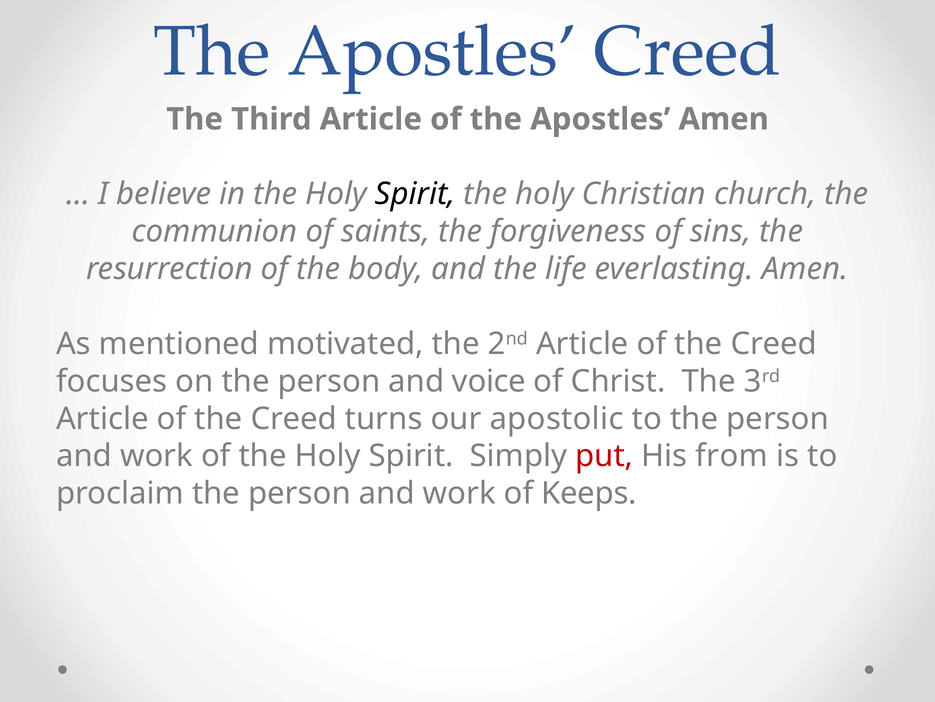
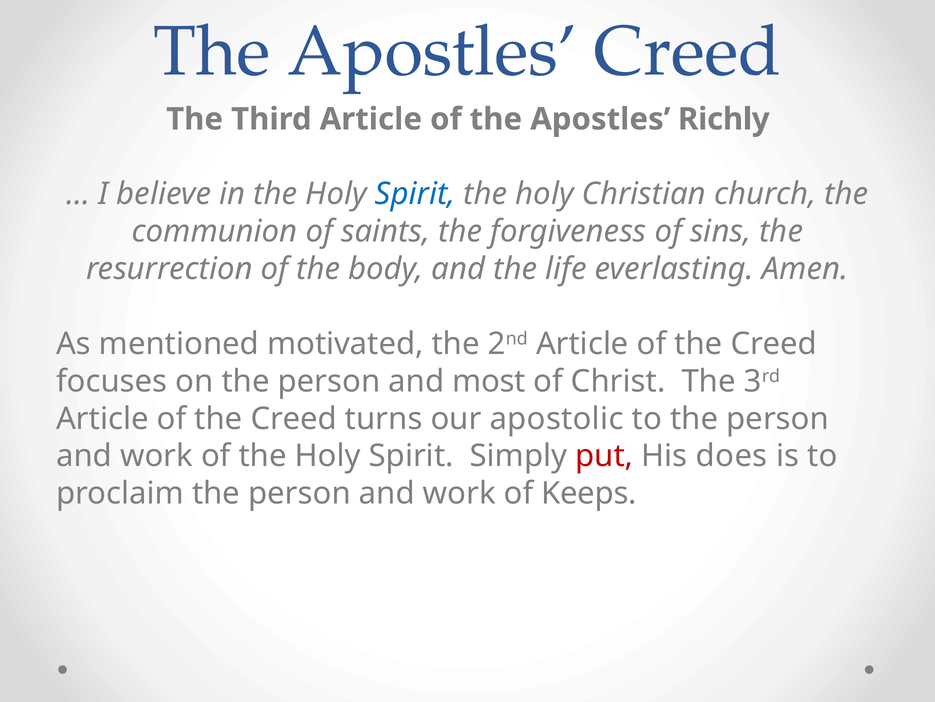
Apostles Amen: Amen -> Richly (724, 119)
Spirit colour: black -> blue (415, 194)
voice: voice -> most (489, 381)
from: from -> does (732, 456)
